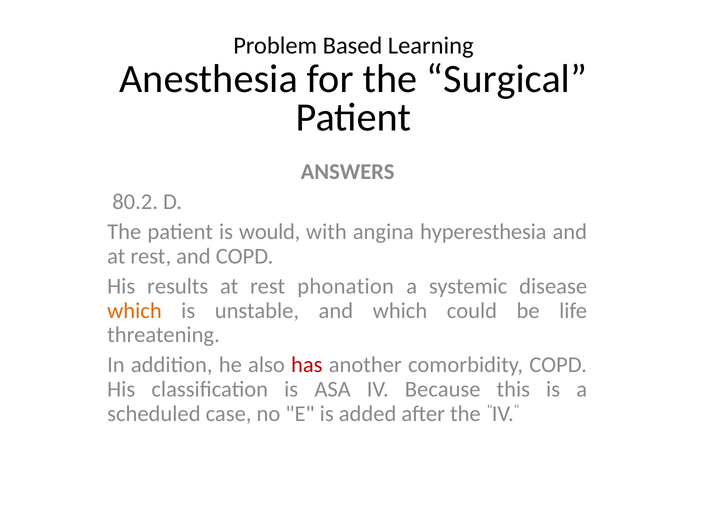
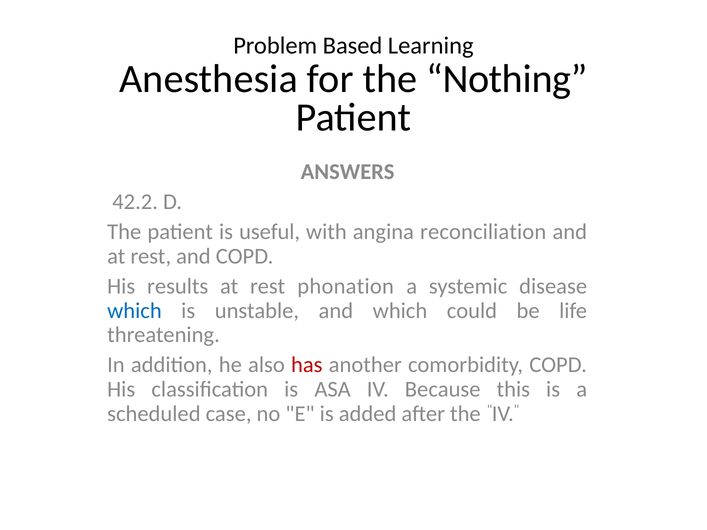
Surgical: Surgical -> Nothing (507, 79)
80.2: 80.2 -> 42.2 (135, 202)
would: would -> useful (270, 232)
hyperesthesia: hyperesthesia -> reconciliation (483, 232)
which colour: orange -> blue (134, 311)
